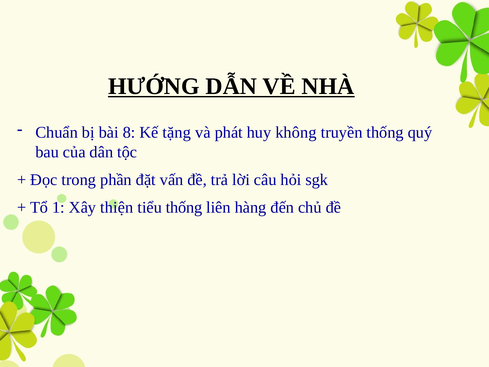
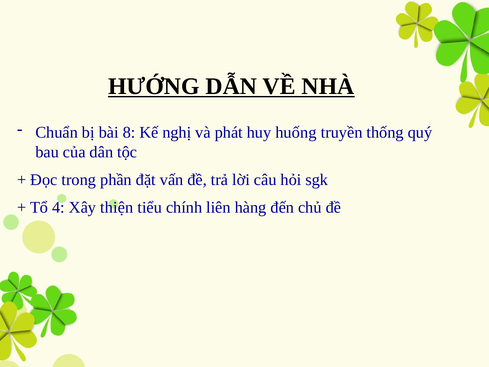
tặng: tặng -> nghị (177, 132)
không: không -> huống (296, 132)
1: 1 -> 4 (59, 207)
tiểu thống: thống -> chính (184, 207)
